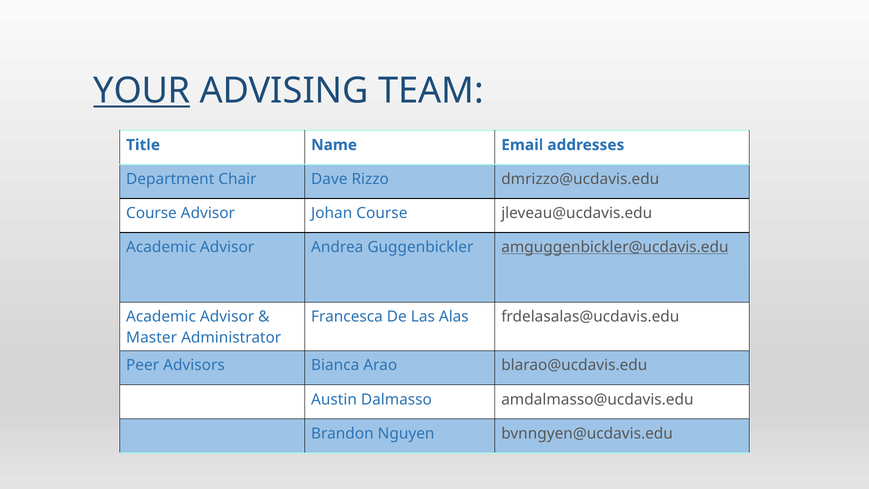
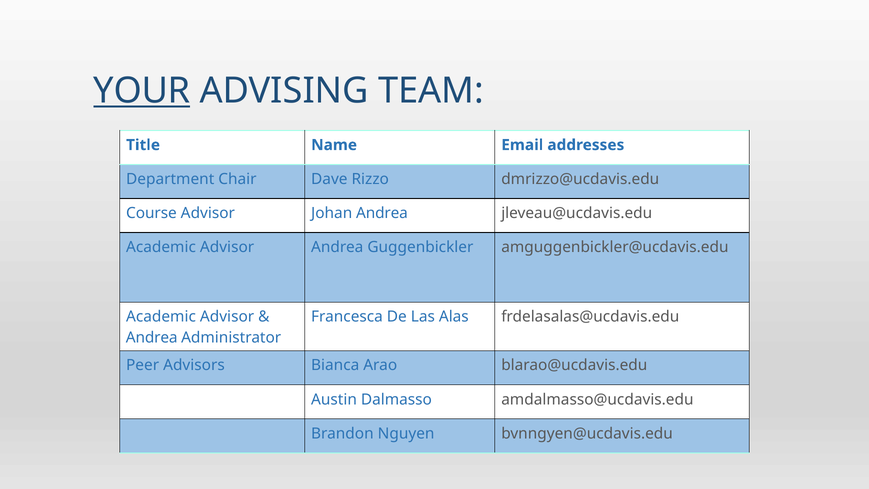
Johan Course: Course -> Andrea (382, 213)
amguggenbickler@ucdavis.edu underline: present -> none (615, 247)
Master: Master -> Andrea (152, 338)
